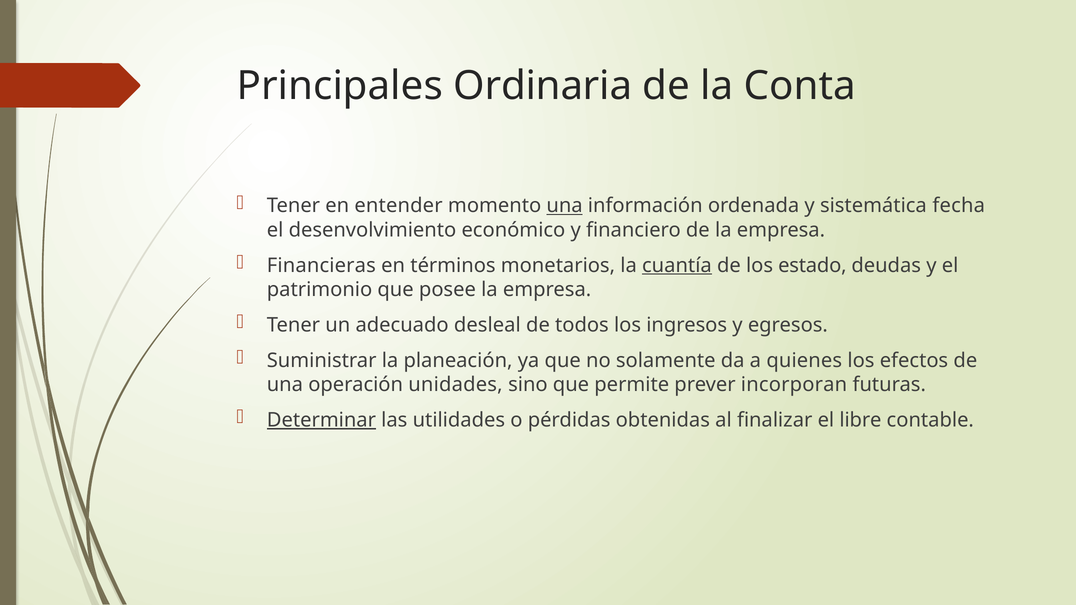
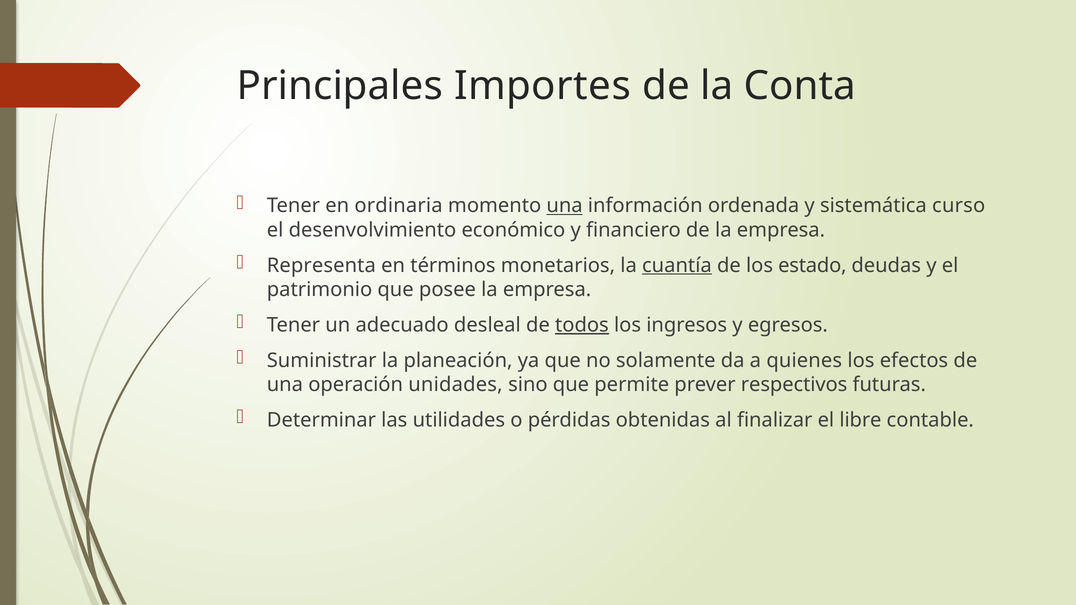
Ordinaria: Ordinaria -> Importes (542, 86)
entender: entender -> ordinaria (399, 206)
fecha: fecha -> curso (959, 206)
Financieras: Financieras -> Representa (321, 265)
todos underline: none -> present (582, 325)
incorporan: incorporan -> respectivos (794, 385)
Determinar underline: present -> none (321, 420)
